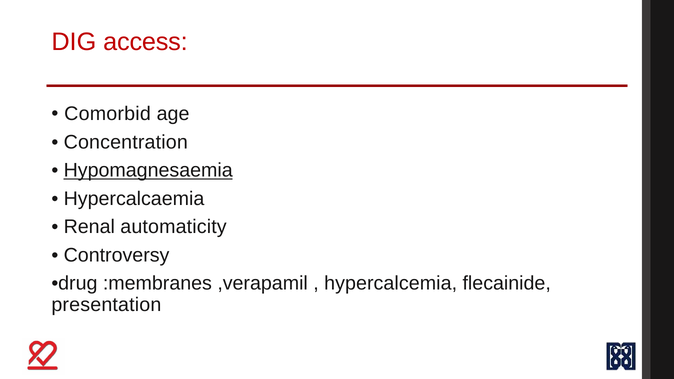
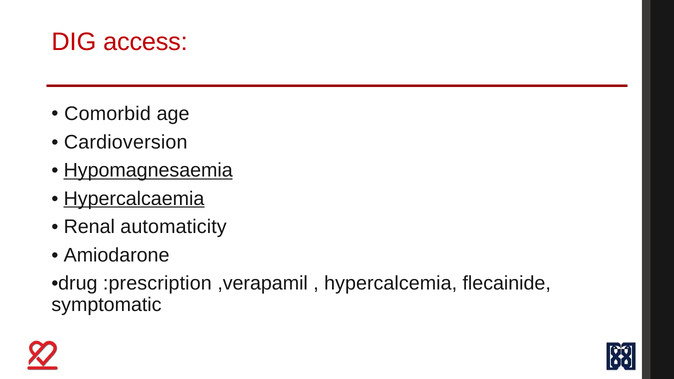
Concentration: Concentration -> Cardioversion (126, 142)
Hypercalcaemia underline: none -> present (134, 199)
Controversy: Controversy -> Amiodarone (117, 255)
:membranes: :membranes -> :prescription (157, 284)
presentation: presentation -> symptomatic (106, 305)
